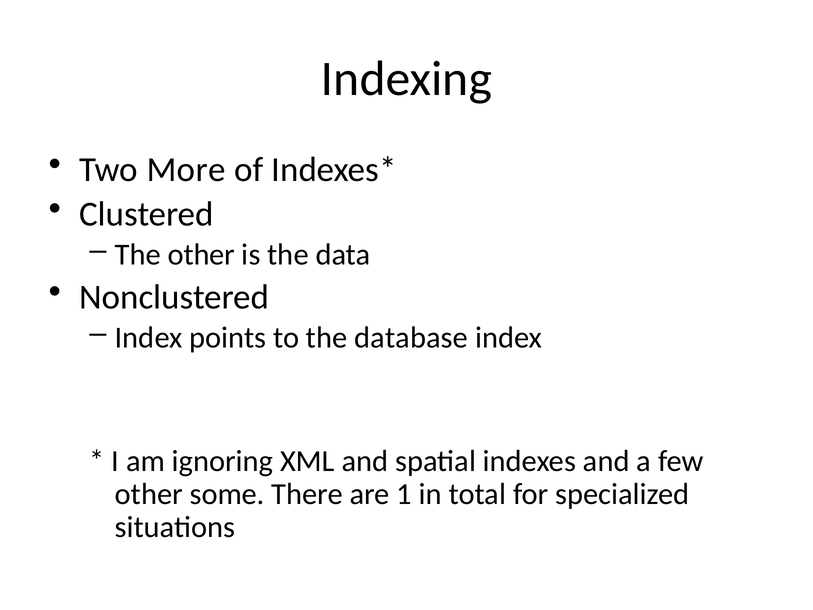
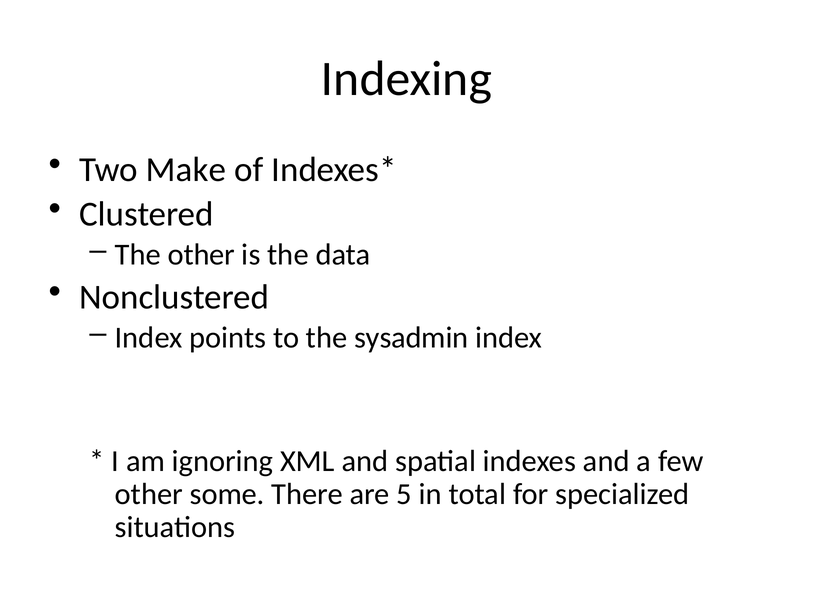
More: More -> Make (186, 170)
database: database -> sysadmin (411, 338)
1: 1 -> 5 (404, 494)
